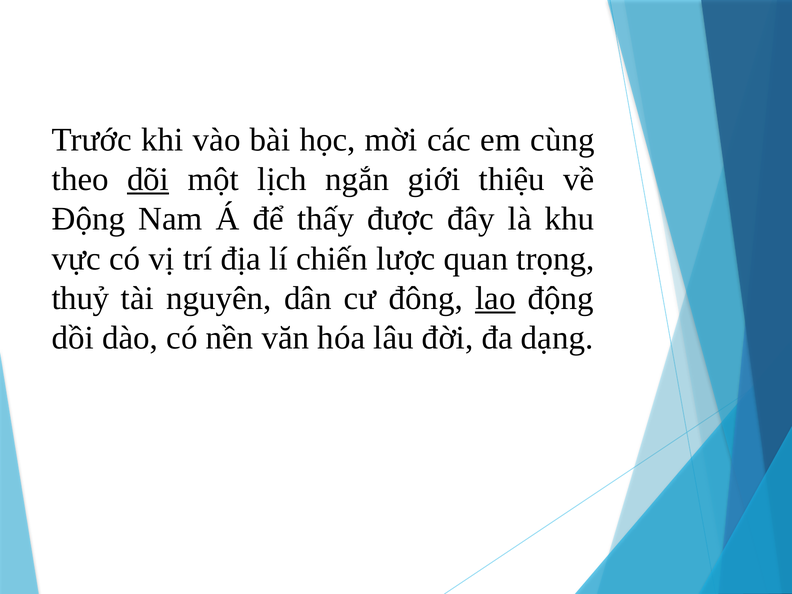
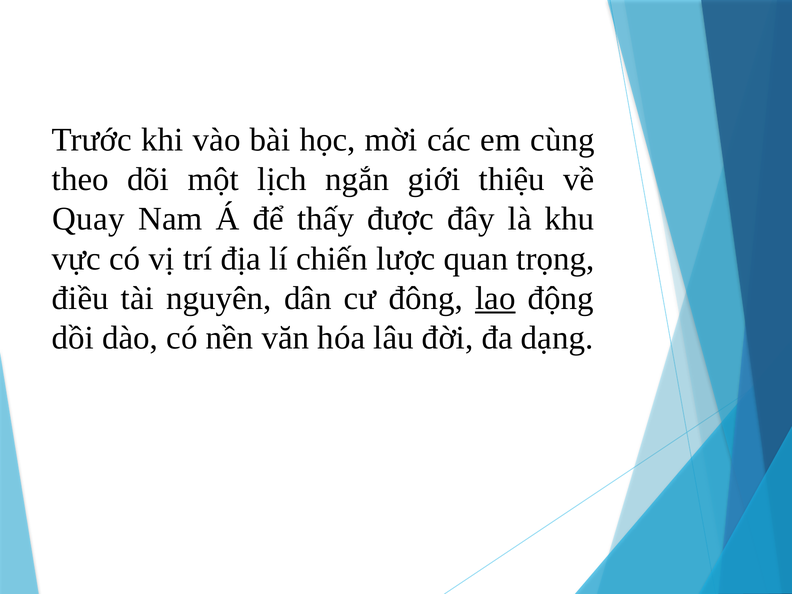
dõi underline: present -> none (148, 180)
Động: Động -> Quay (88, 219)
thuỷ: thuỷ -> điều (80, 298)
